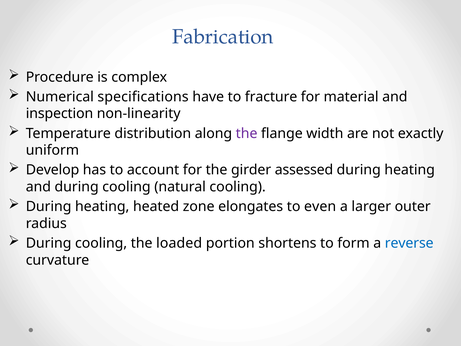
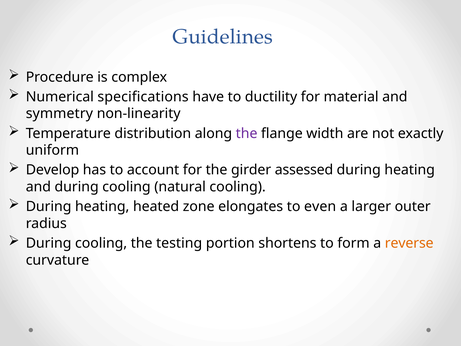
Fabrication: Fabrication -> Guidelines (223, 37)
fracture: fracture -> ductility (271, 97)
inspection: inspection -> symmetry (59, 114)
loaded: loaded -> testing (179, 243)
reverse colour: blue -> orange (409, 243)
